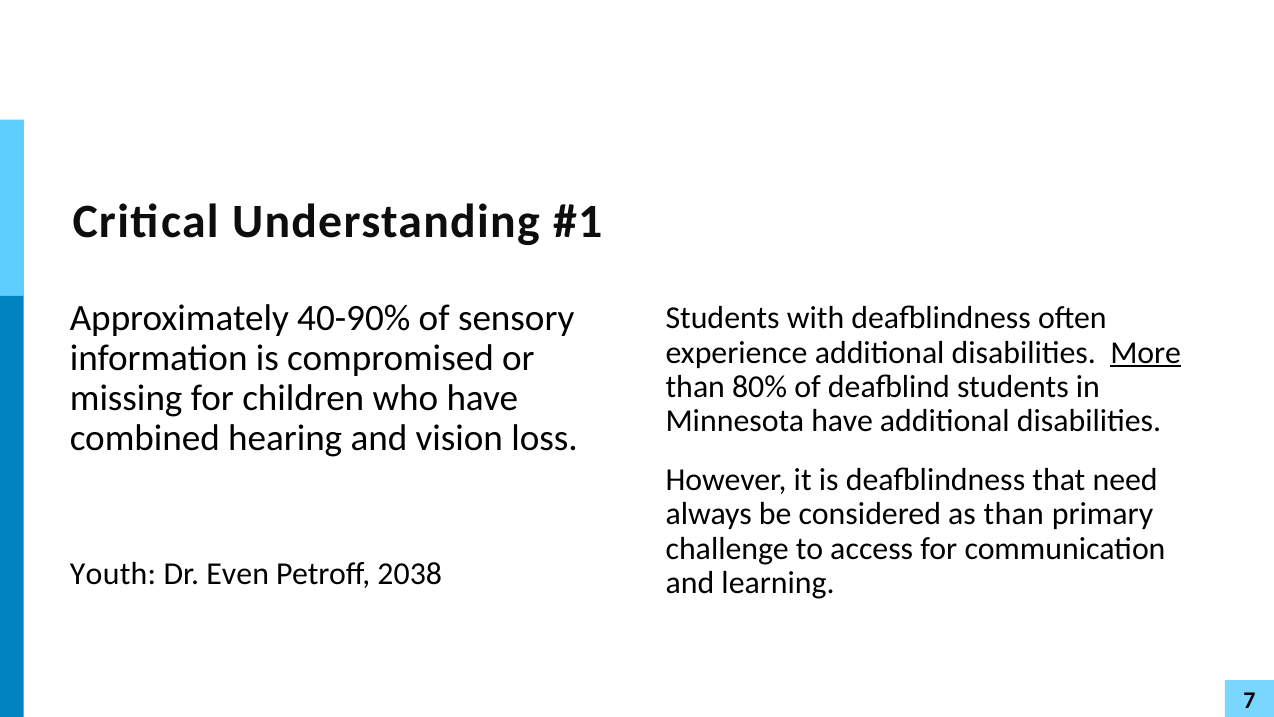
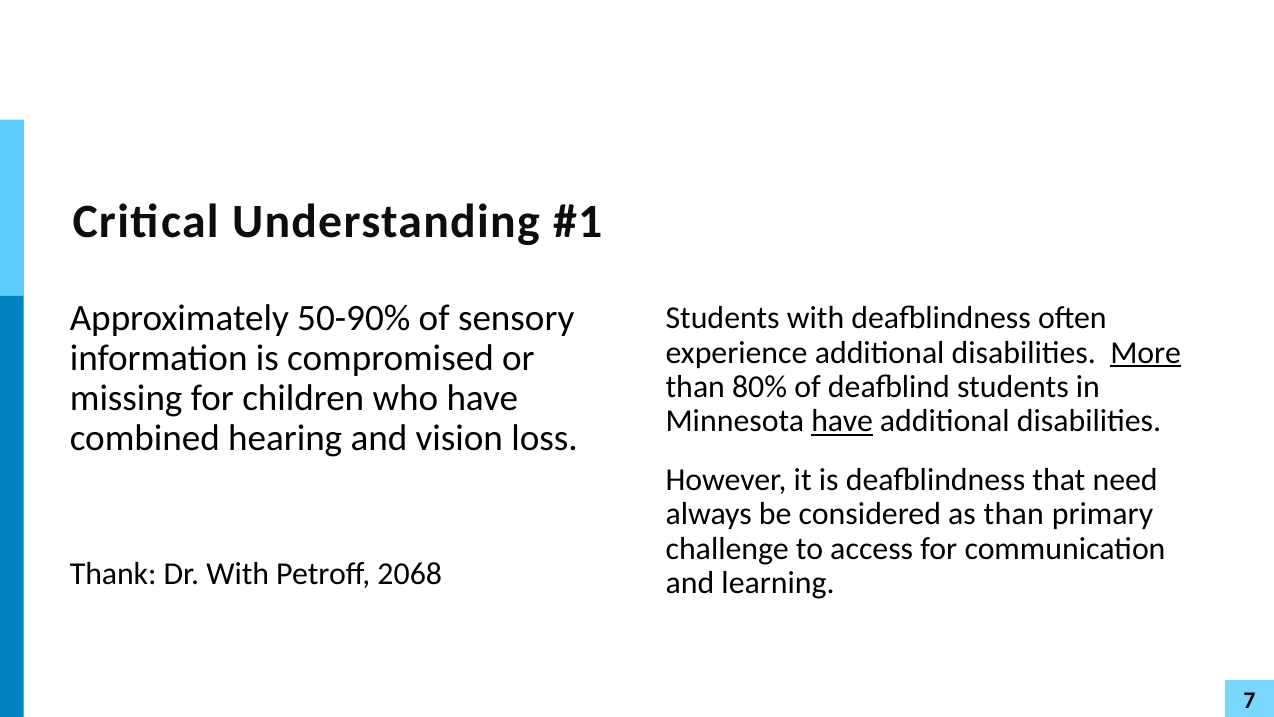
40-90%: 40-90% -> 50-90% (354, 318)
have underline: none -> present (842, 421)
Youth: Youth -> Thank (113, 573)
Dr Even: Even -> With (238, 573)
2038: 2038 -> 2068 (410, 573)
